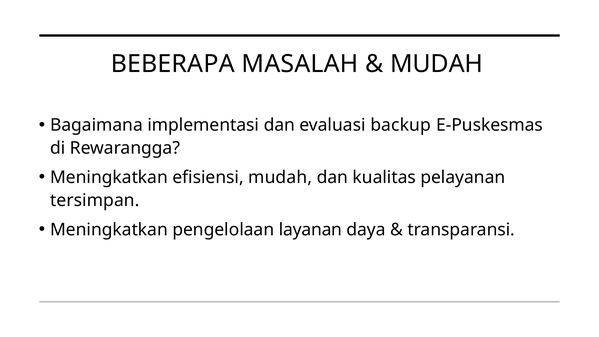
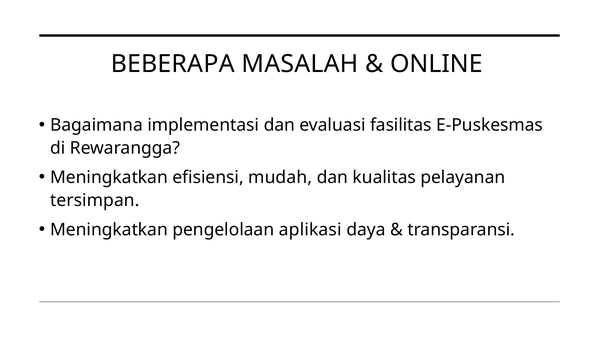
MUDAH: MUDAH -> ONLINE (436, 64)
backup: backup -> fasilitas (401, 125)
layanan: layanan -> aplikasi (310, 230)
